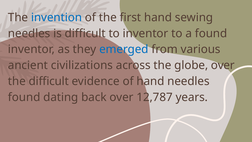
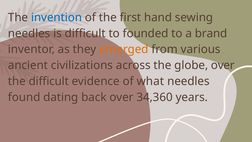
to inventor: inventor -> founded (146, 33)
a found: found -> brand (211, 33)
emerged colour: blue -> orange (124, 49)
of hand: hand -> what (150, 81)
12,787: 12,787 -> 34,360 (155, 97)
